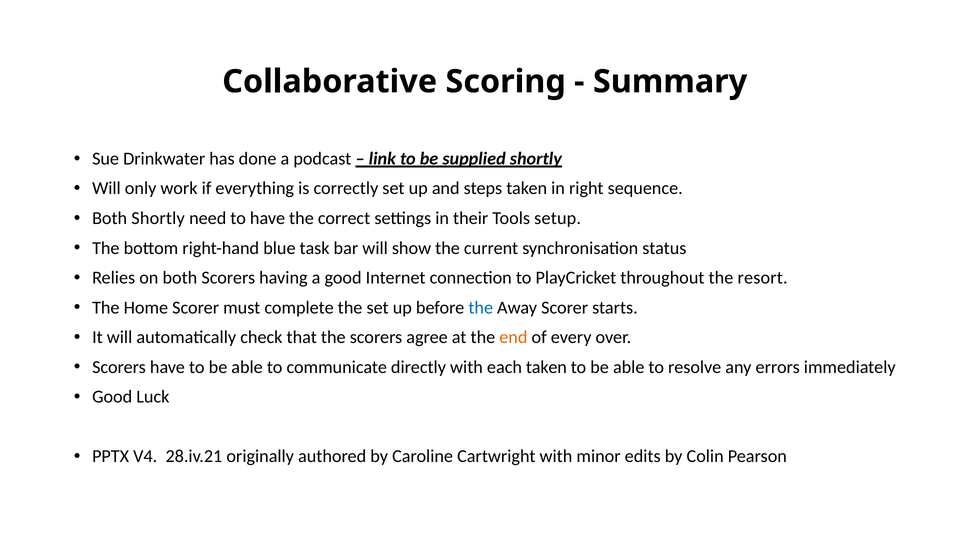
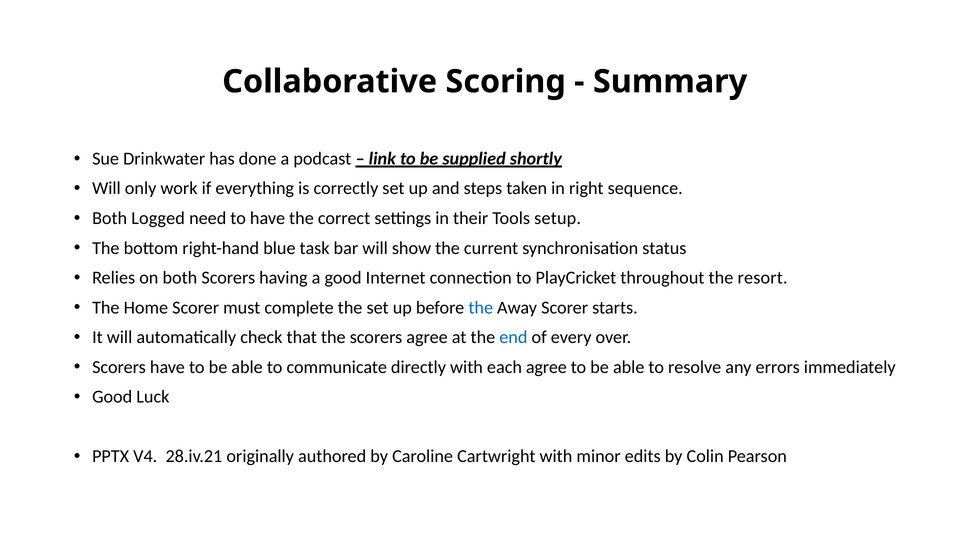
Both Shortly: Shortly -> Logged (158, 218)
end colour: orange -> blue (513, 337)
each taken: taken -> agree (546, 367)
